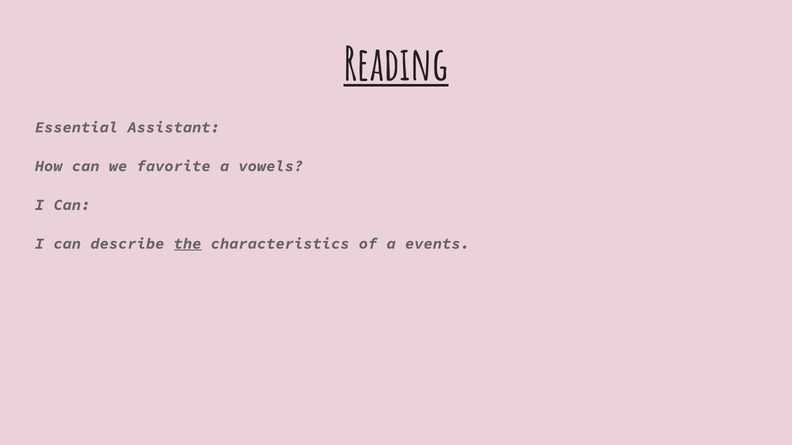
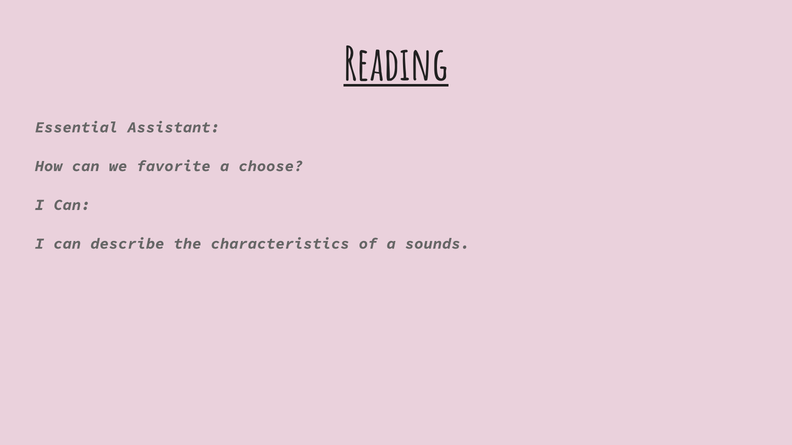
vowels: vowels -> choose (271, 166)
the underline: present -> none (188, 244)
events: events -> sounds (437, 244)
